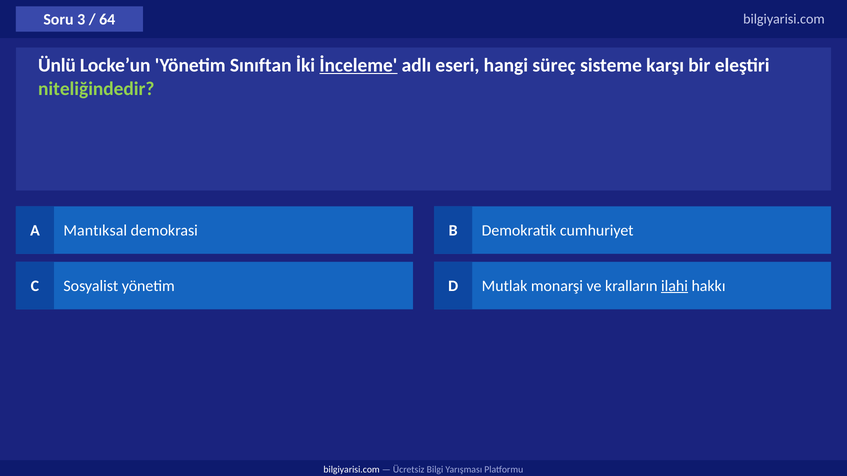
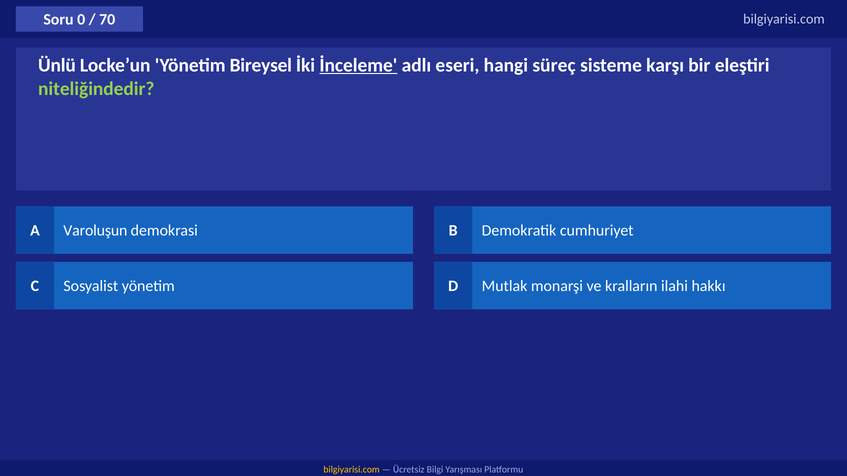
3: 3 -> 0 (81, 19)
64: 64 -> 70 (107, 19)
Sınıftan: Sınıftan -> Bireysel (261, 65)
Mantıksal: Mantıksal -> Varoluşun (95, 230)
ilahi underline: present -> none (675, 286)
bilgiyarisi.com colour: white -> yellow (352, 470)
